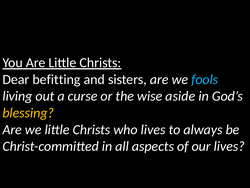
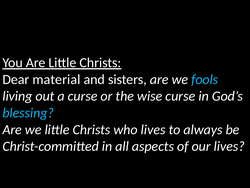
befitting: befitting -> material (56, 79)
wise aside: aside -> curse (180, 96)
blessing colour: yellow -> light blue (28, 113)
